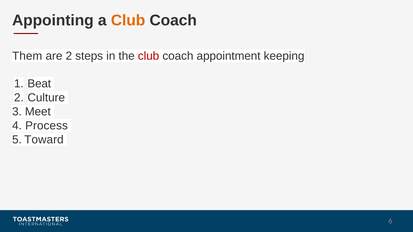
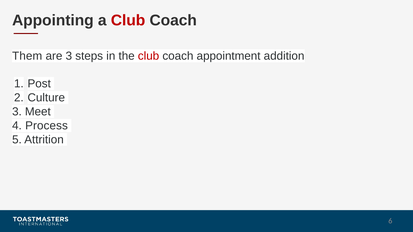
Club colour: orange -> red (128, 20)
are 2: 2 -> 3 (69, 56)
keeping: keeping -> addition (284, 56)
Beat: Beat -> Post (39, 84)
Toward: Toward -> Attrition (44, 140)
